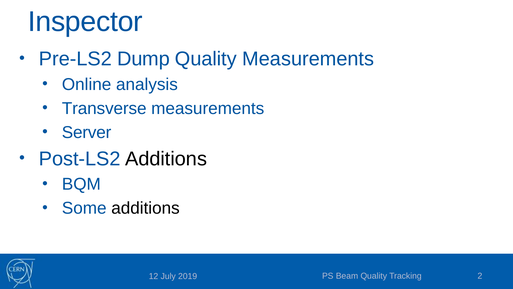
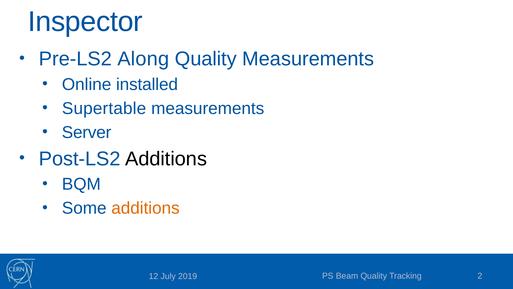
Dump: Dump -> Along (143, 59)
analysis: analysis -> installed (147, 84)
Transverse: Transverse -> Supertable (104, 108)
additions colour: black -> orange (145, 208)
